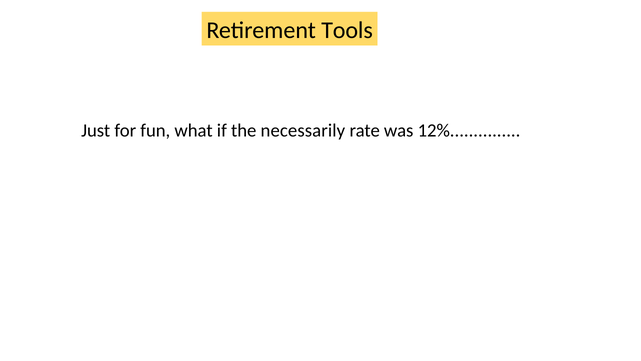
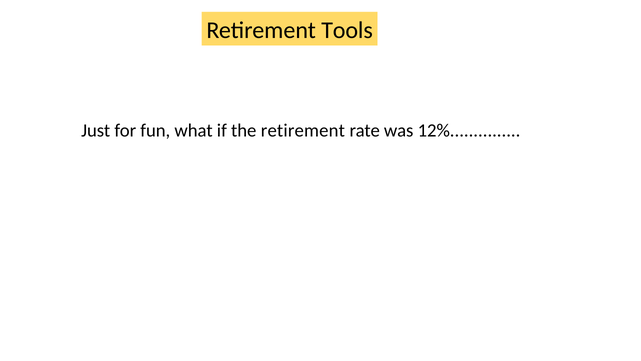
the necessarily: necessarily -> retirement (303, 130)
